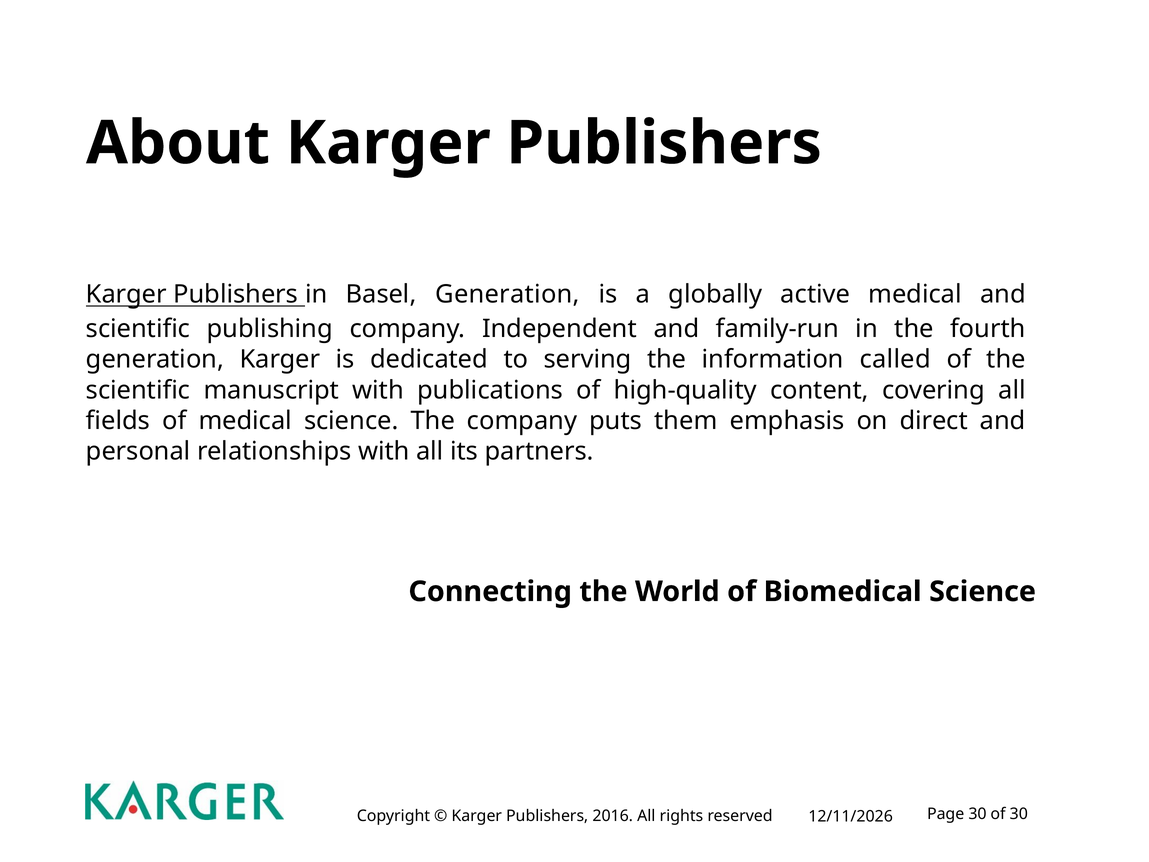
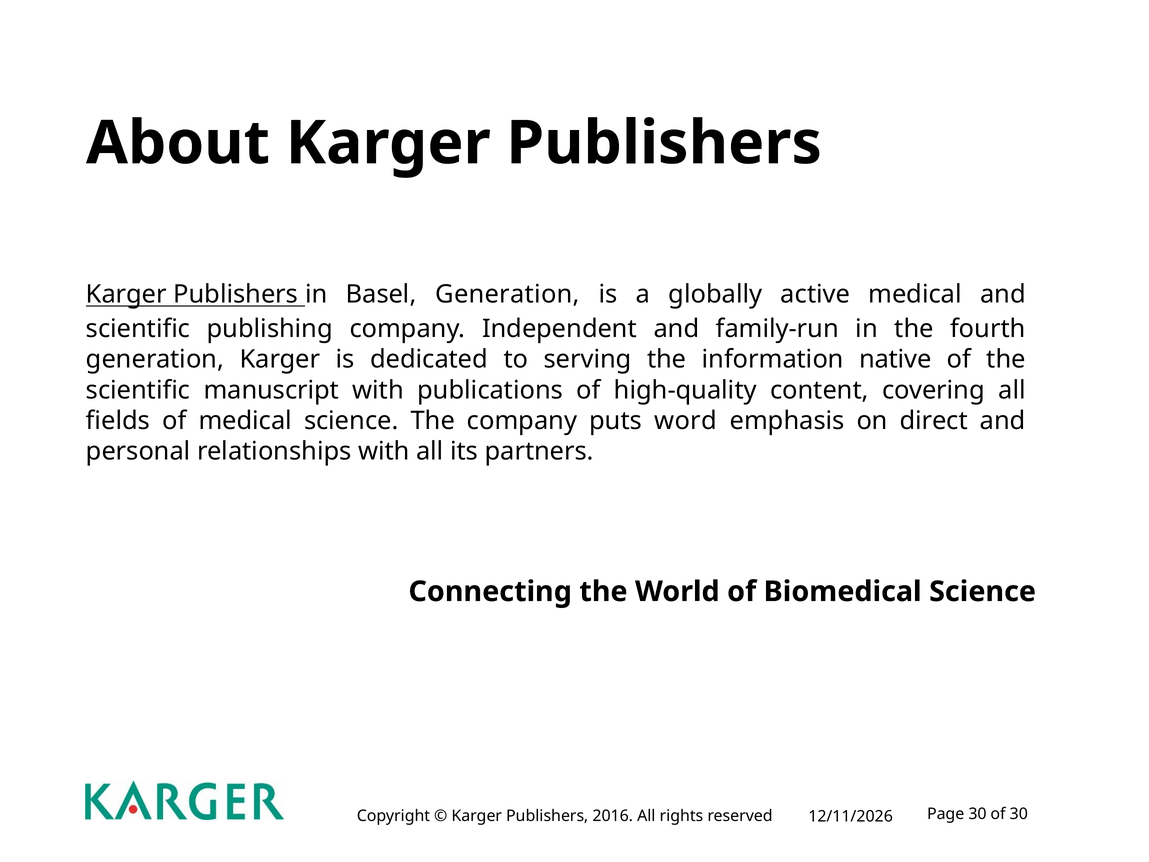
called: called -> native (895, 359)
them: them -> word (686, 421)
